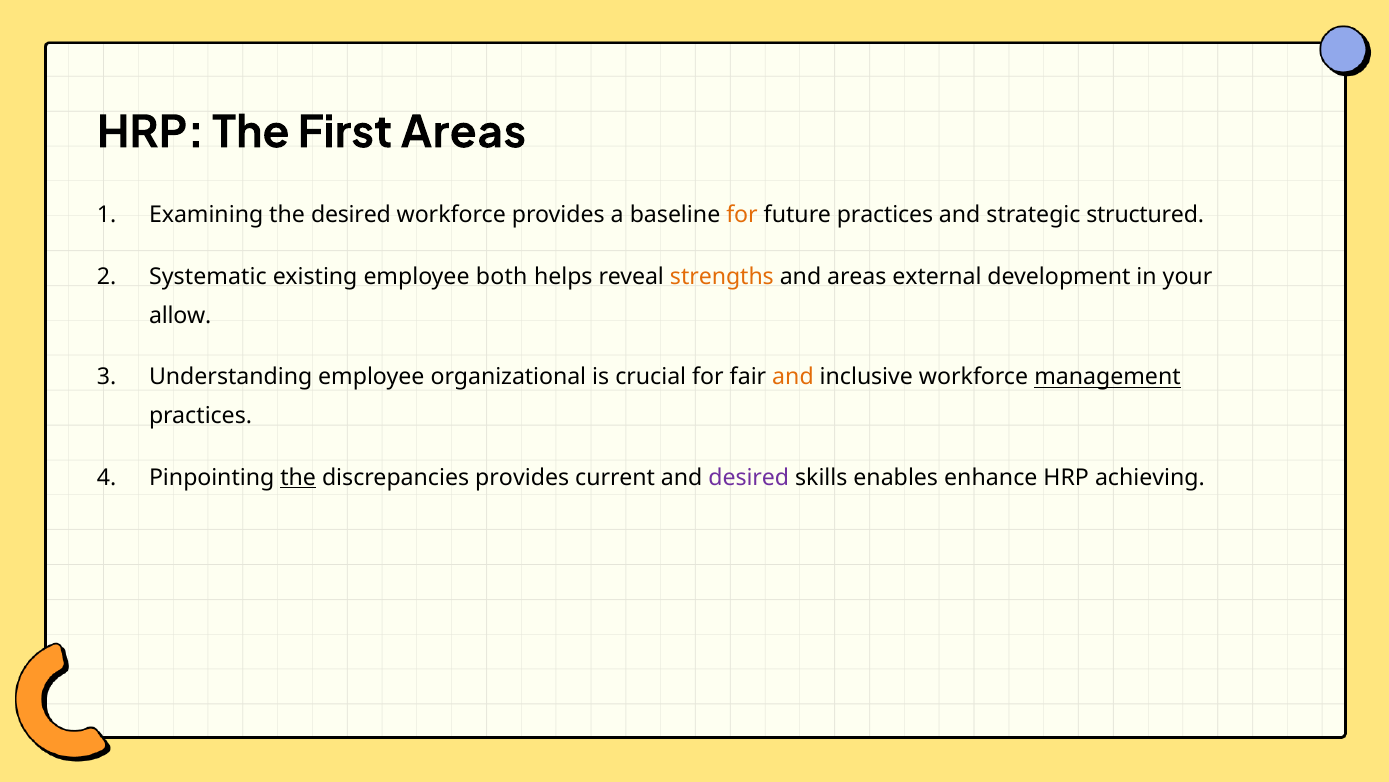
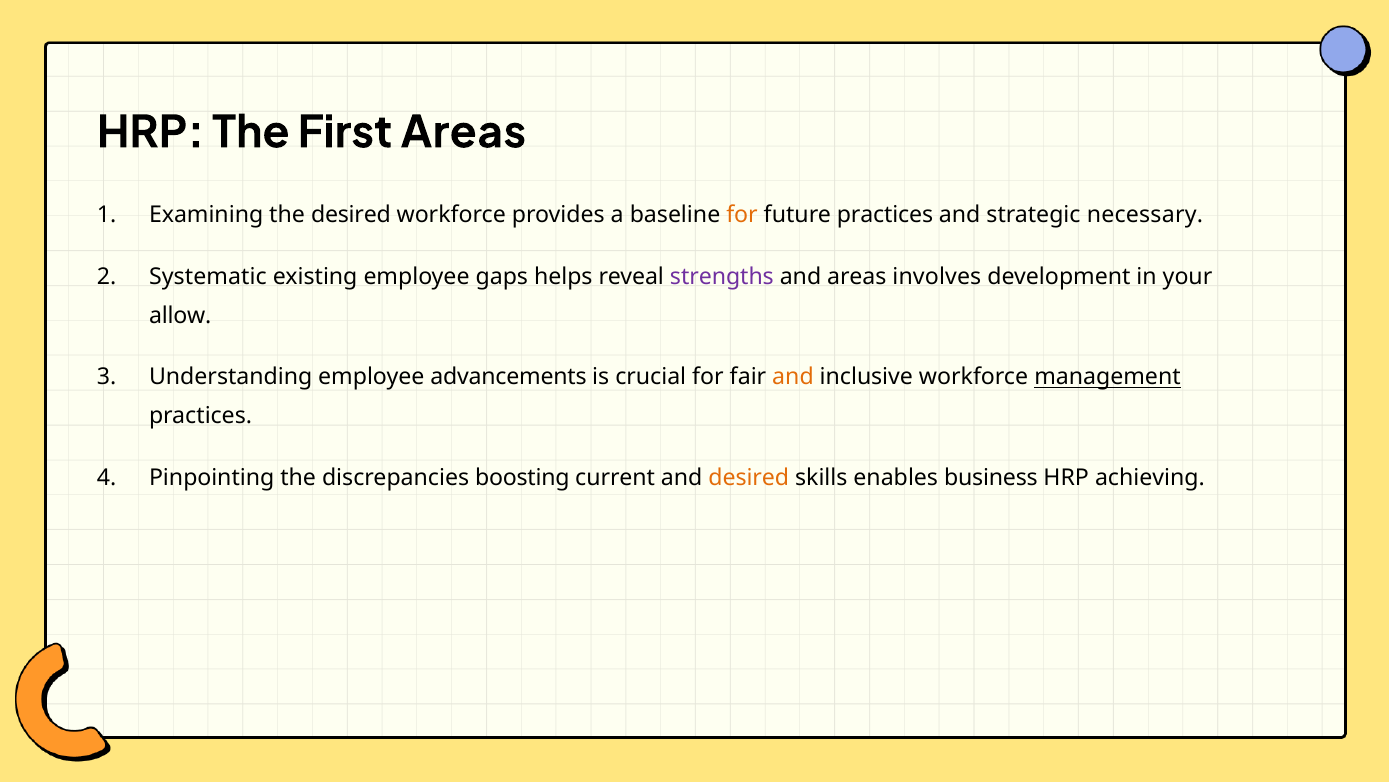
structured: structured -> necessary (1145, 215)
both: both -> gaps (502, 277)
strengths colour: orange -> purple (722, 277)
external: external -> involves (937, 277)
organizational: organizational -> advancements (508, 377)
the underline: present -> none (298, 477)
discrepancies provides: provides -> boosting (522, 477)
desired colour: purple -> orange (749, 477)
enhance: enhance -> business (991, 477)
